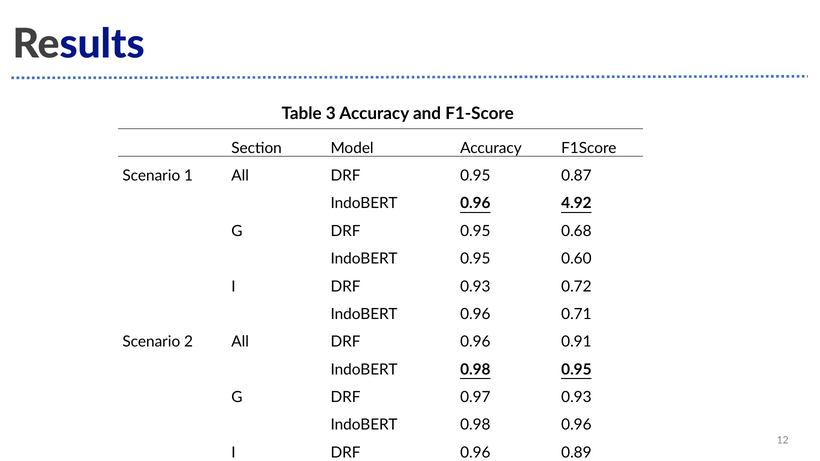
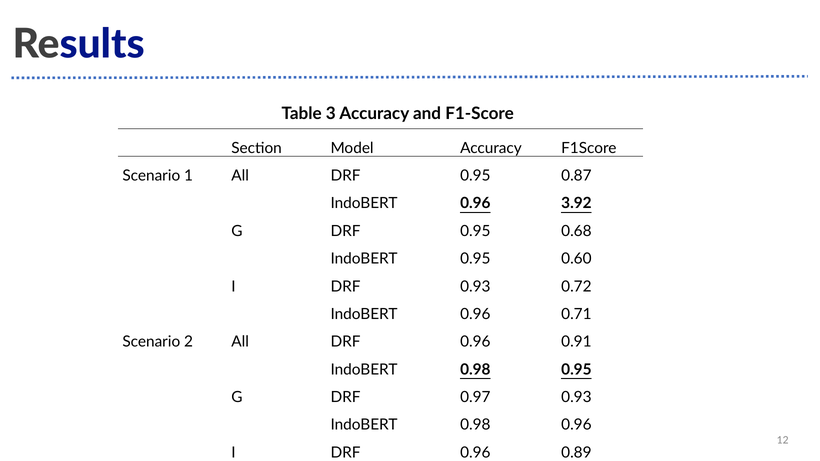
4.92: 4.92 -> 3.92 (576, 203)
